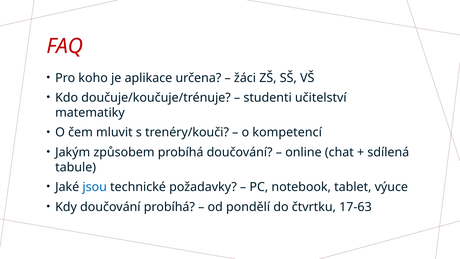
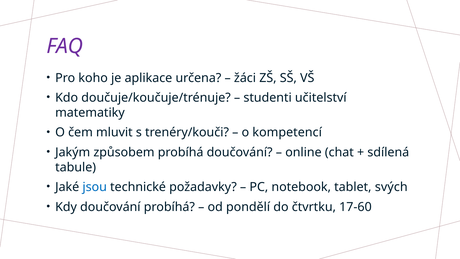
FAQ colour: red -> purple (65, 46)
výuce: výuce -> svých (391, 187)
17-63: 17-63 -> 17-60 (355, 207)
